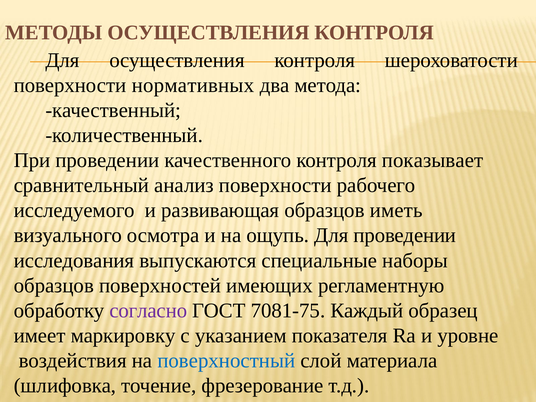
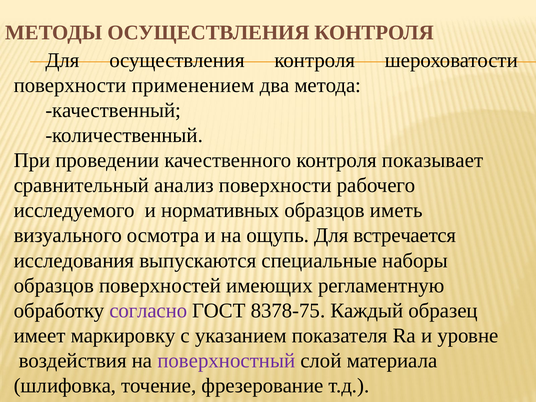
нормативных: нормативных -> применением (193, 85)
развивающая: развивающая -> нормативных (220, 210)
Для проведении: проведении -> встречается (405, 235)
7081-75: 7081-75 -> 8378-75 (288, 311)
поверхностный colour: blue -> purple (226, 361)
